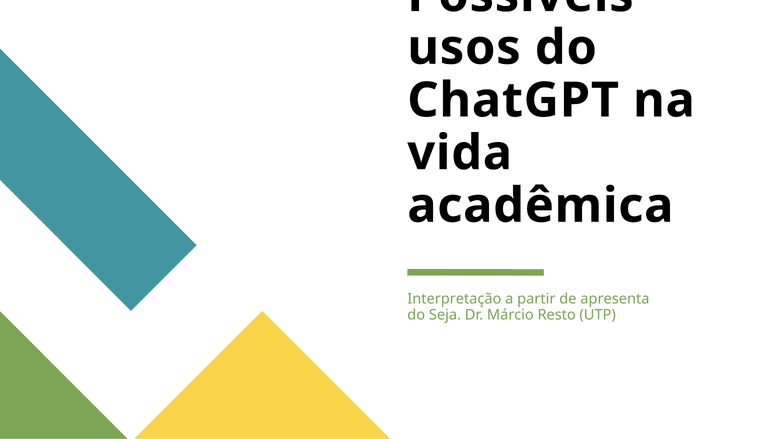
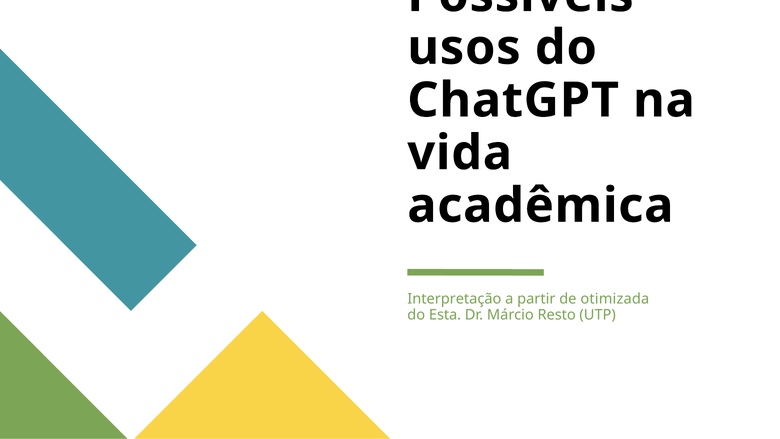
apresenta: apresenta -> otimizada (615, 299)
Seja: Seja -> Esta (445, 315)
